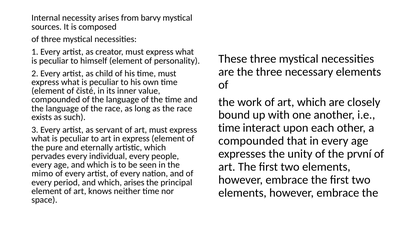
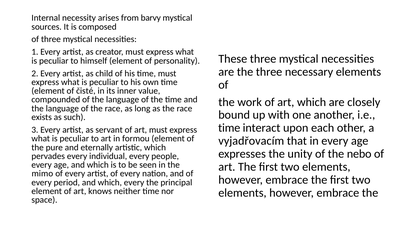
in express: express -> formou (136, 139)
compounded: compounded -> vyjadřovacím (251, 141)
první: první -> nebo (359, 154)
which arises: arises -> every (134, 183)
